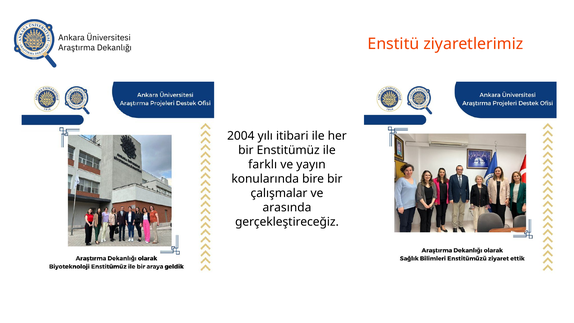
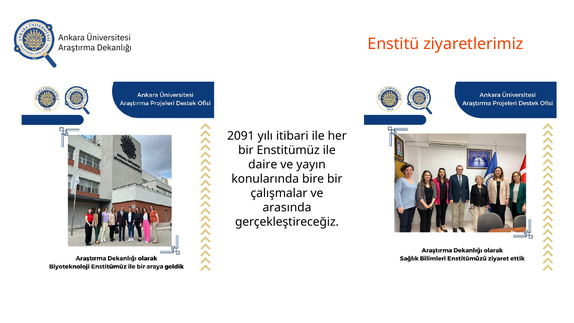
2004: 2004 -> 2091 (241, 136)
farklı: farklı -> daire (263, 164)
